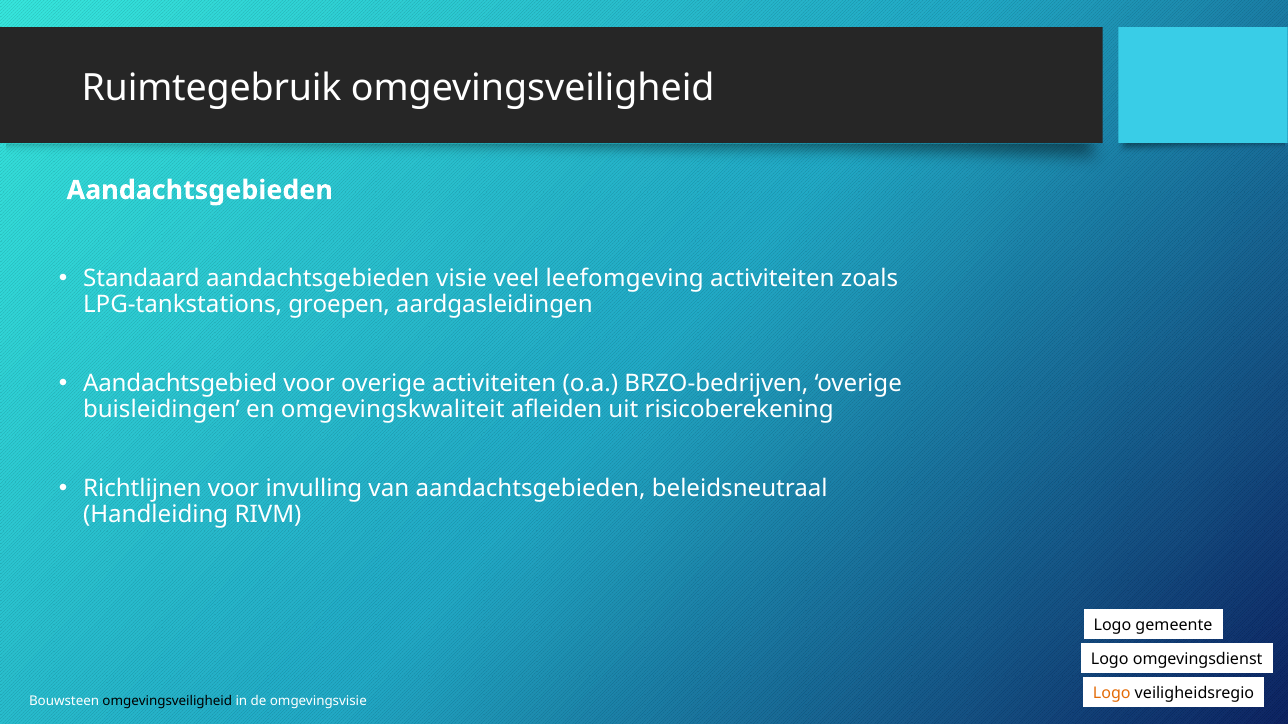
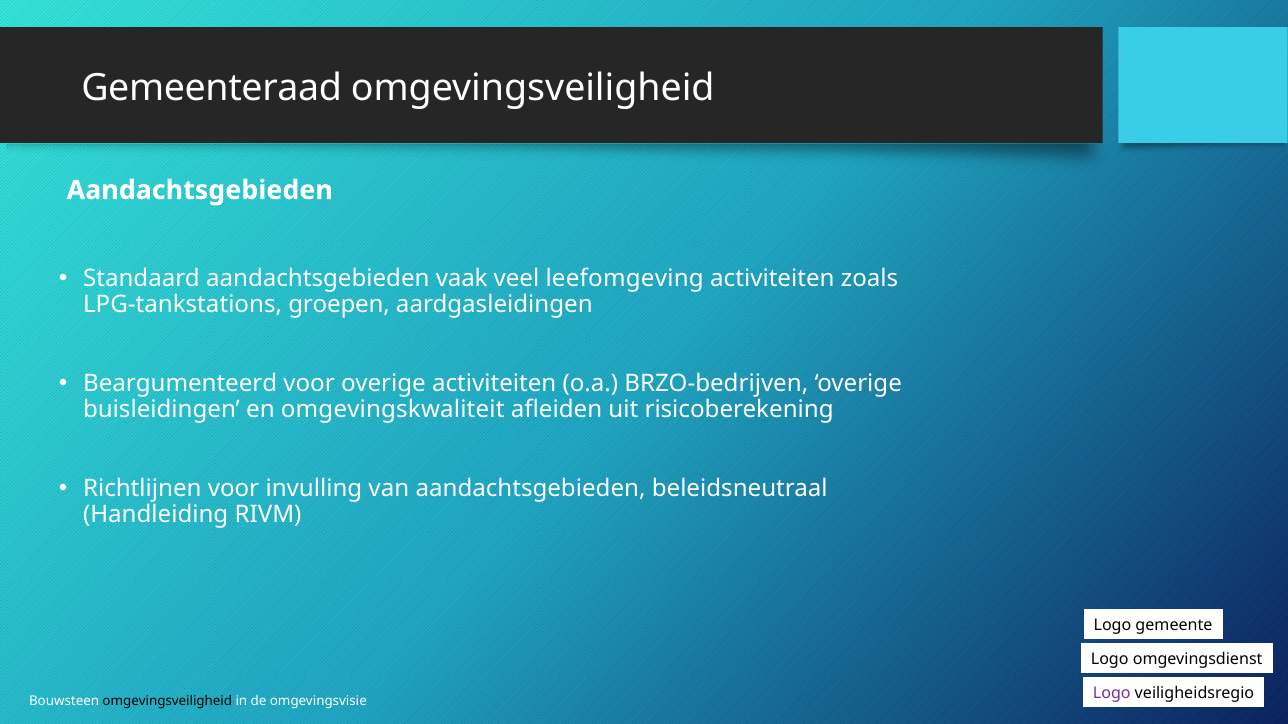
Ruimtegebruik: Ruimtegebruik -> Gemeenteraad (212, 88)
visie: visie -> vaak (462, 279)
Aandachtsgebied: Aandachtsgebied -> Beargumenteerd (180, 384)
Logo colour: orange -> purple (1112, 694)
